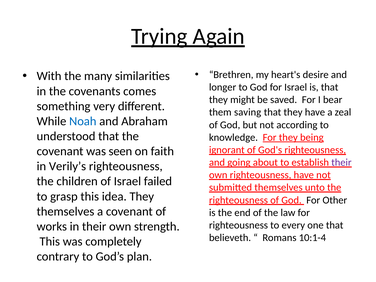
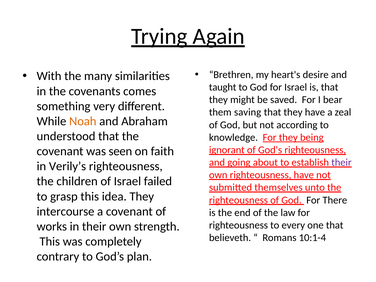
longer: longer -> taught (223, 87)
Noah colour: blue -> orange (83, 121)
Other: Other -> There (335, 200)
themselves: themselves -> intercourse (66, 211)
